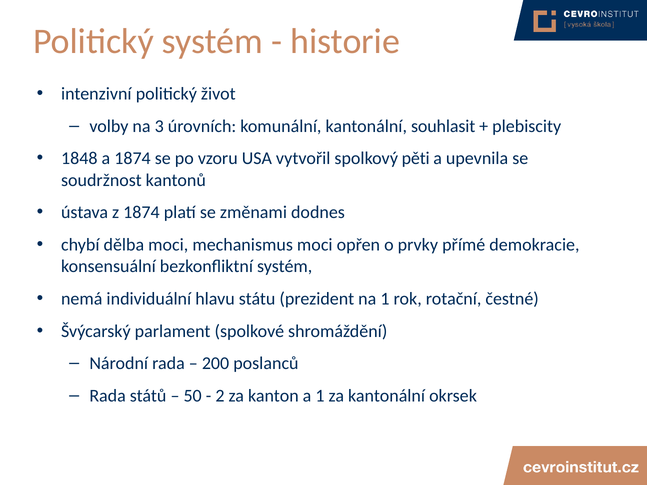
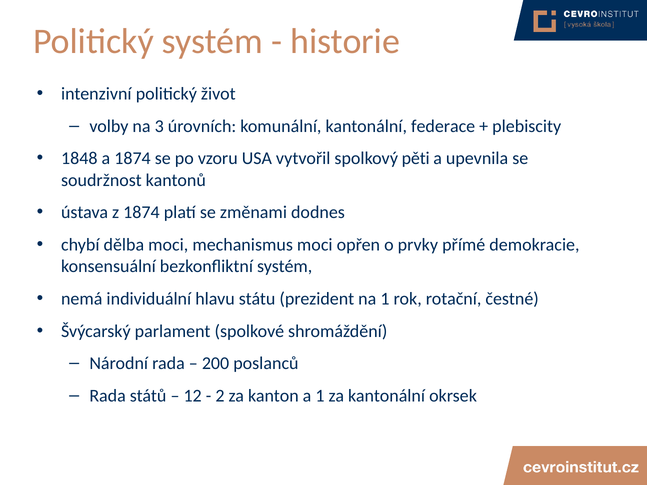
souhlasit: souhlasit -> federace (443, 126)
50: 50 -> 12 (193, 396)
